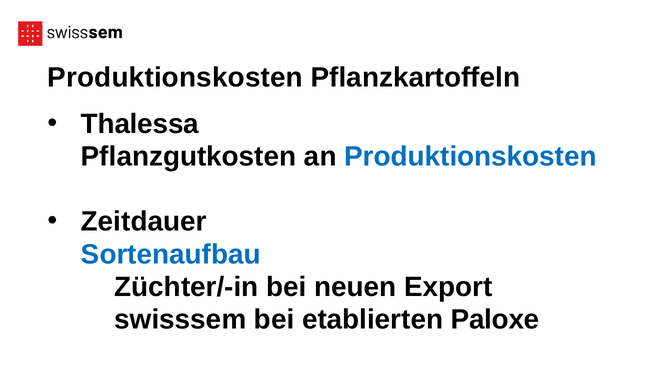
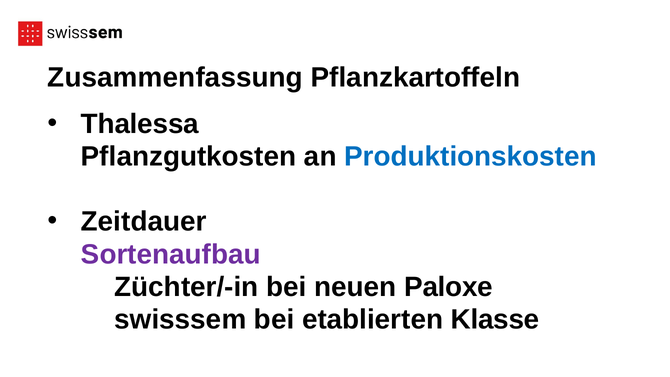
Produktionskosten: Produktionskosten -> Zusammenfassung (175, 77)
Sortenaufbau colour: blue -> purple (171, 254)
Export: Export -> Paloxe (448, 287)
Paloxe: Paloxe -> Klasse (495, 319)
